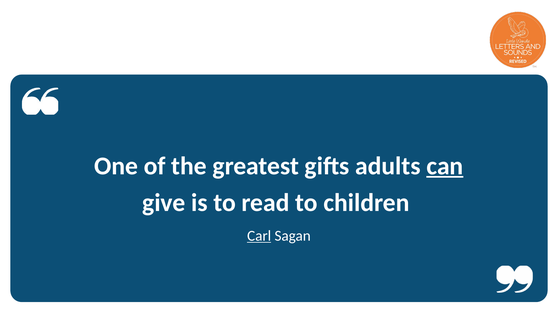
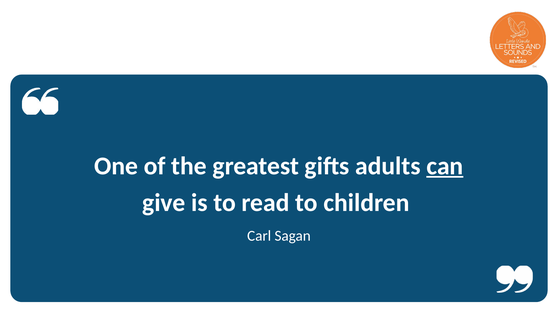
Carl underline: present -> none (259, 236)
